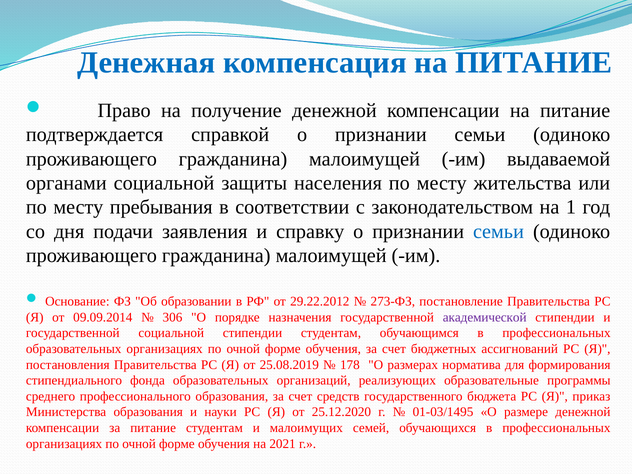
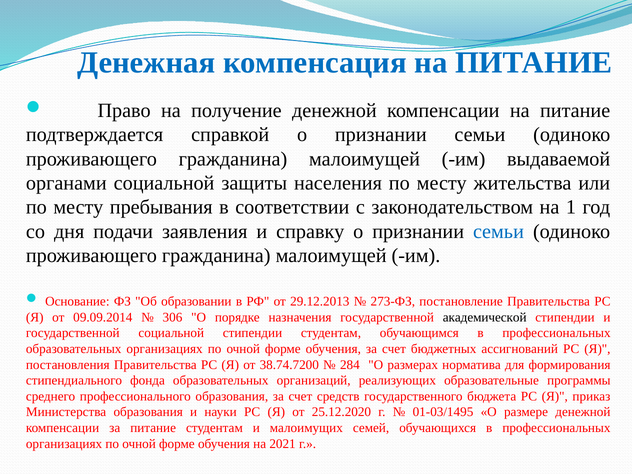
29.22.2012: 29.22.2012 -> 29.12.2013 (320, 301)
академической colour: purple -> black (485, 317)
25.08.2019: 25.08.2019 -> 38.74.7200 (289, 365)
178: 178 -> 284 (350, 365)
